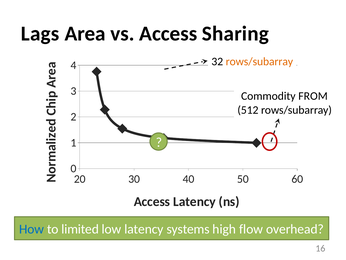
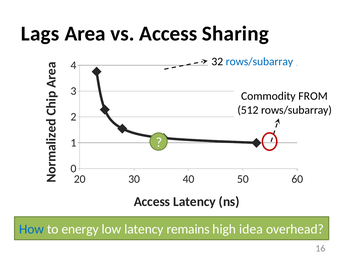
rows/subarray colour: orange -> blue (259, 61)
limited: limited -> energy (80, 229)
systems: systems -> remains (188, 229)
flow: flow -> idea (251, 229)
